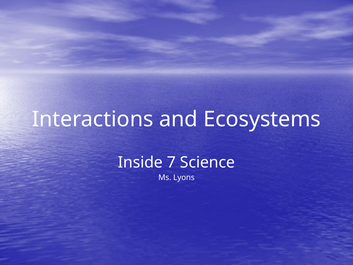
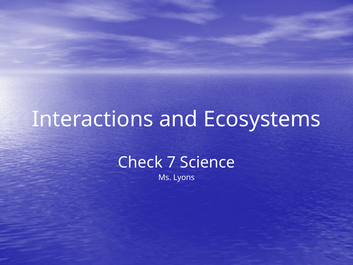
Inside: Inside -> Check (140, 162)
